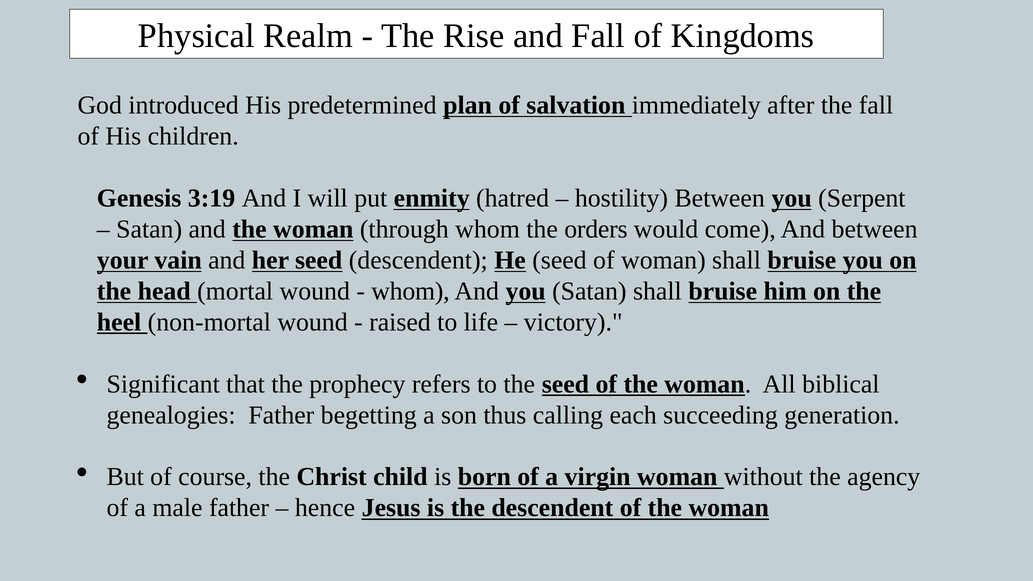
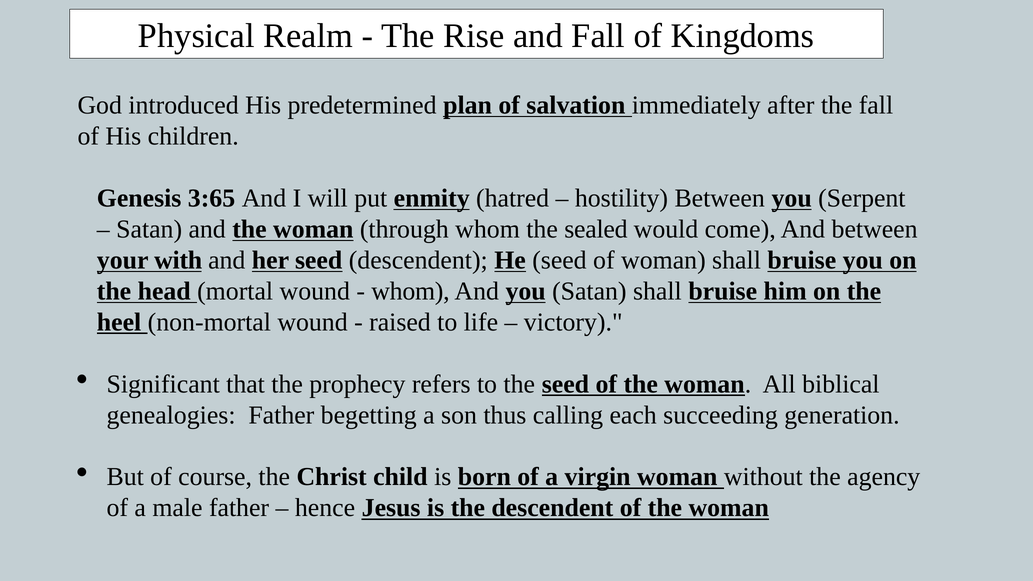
3:19: 3:19 -> 3:65 (212, 198)
orders: orders -> sealed (596, 229)
vain: vain -> with (178, 260)
